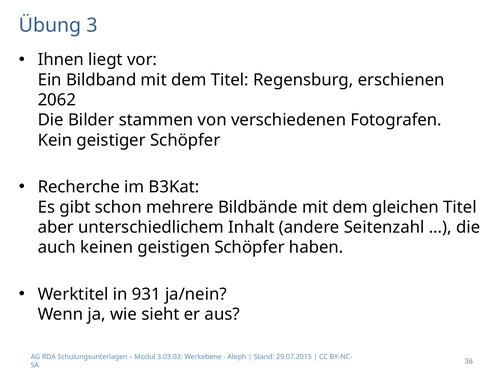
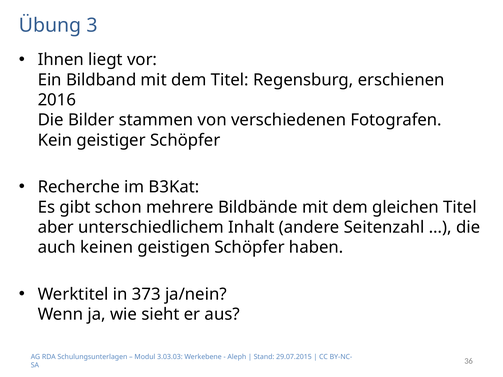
2062: 2062 -> 2016 (57, 100)
931: 931 -> 373 (146, 294)
